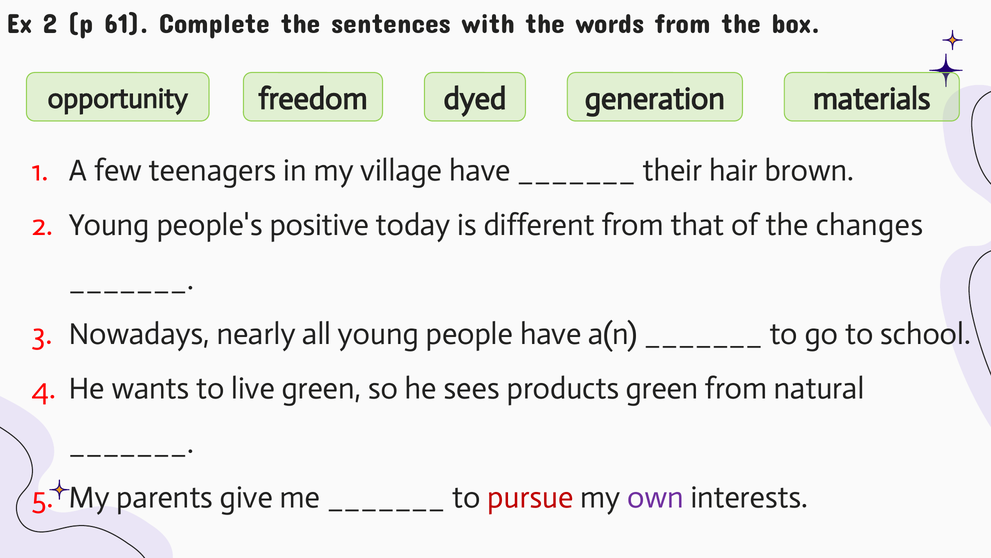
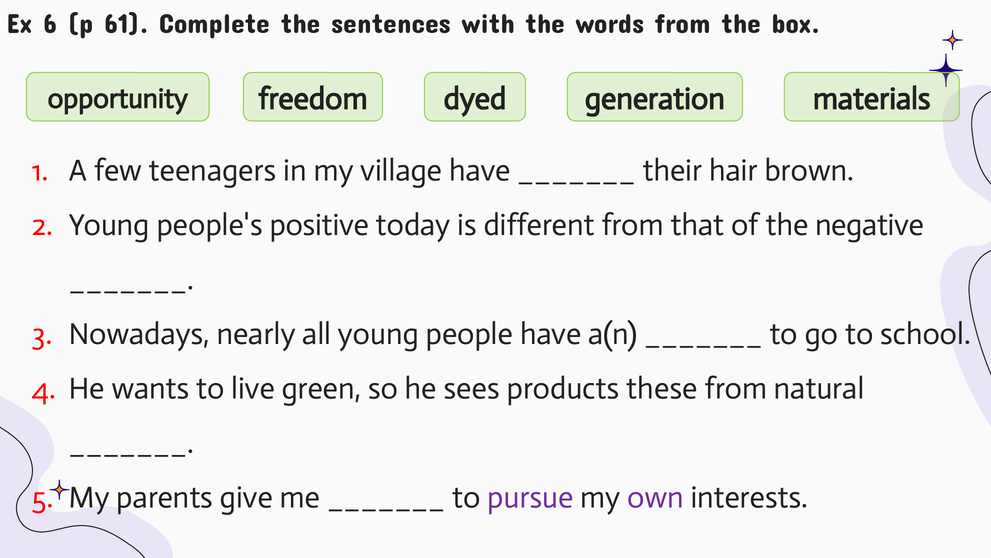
Ex 2: 2 -> 6 (50, 24)
changes: changes -> negative (870, 225)
products green: green -> these (662, 389)
pursue colour: red -> purple (530, 497)
